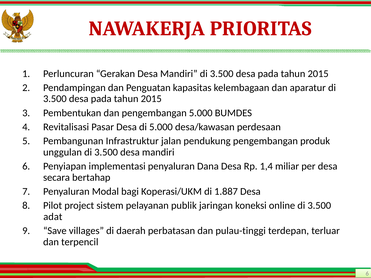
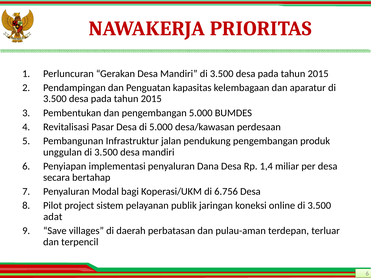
1.887: 1.887 -> 6.756 (226, 192)
pulau-tinggi: pulau-tinggi -> pulau-aman (241, 231)
